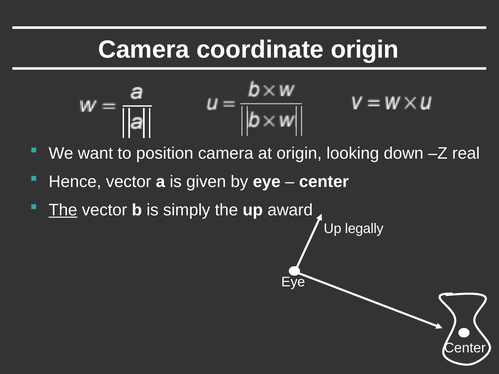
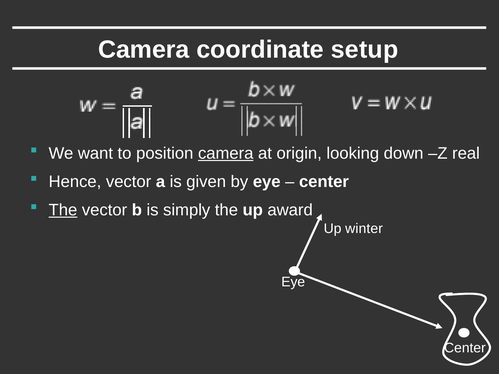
coordinate origin: origin -> setup (365, 50)
camera underline: none -> present (226, 154)
legally: legally -> winter (364, 229)
